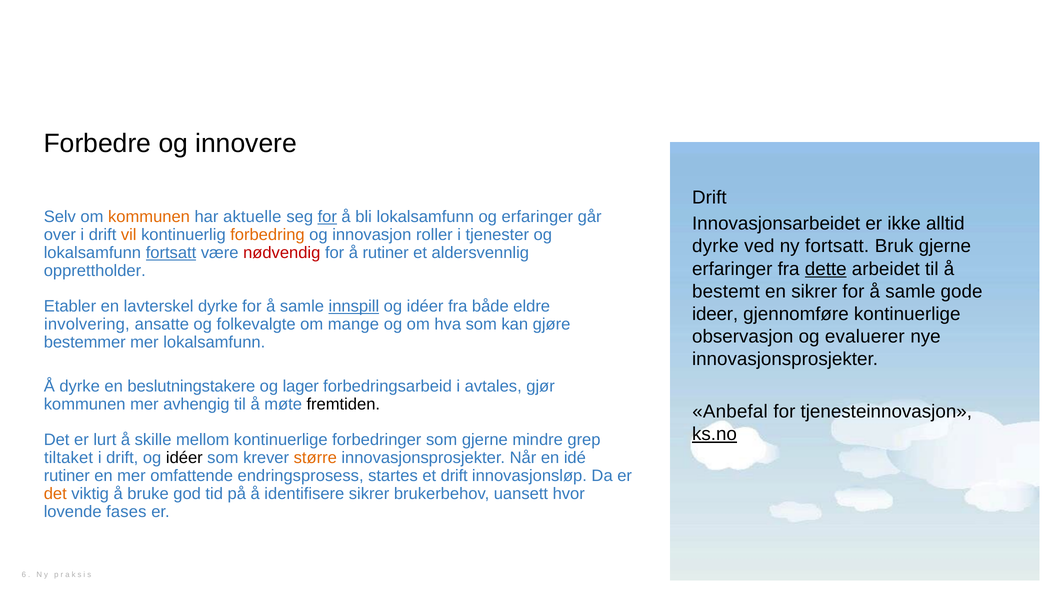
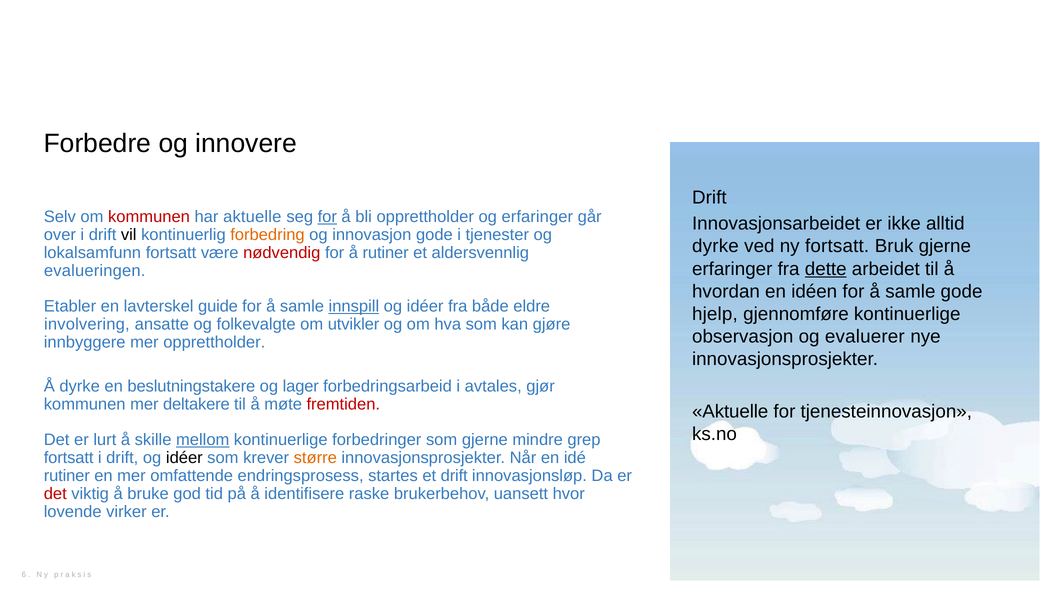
kommunen colour: orange -> red (149, 217)
bli lokalsamfunn: lokalsamfunn -> opprettholder (425, 217)
vil colour: orange -> black (129, 235)
innovasjon roller: roller -> gode (434, 235)
fortsatt underline: present -> none (171, 253)
opprettholder: opprettholder -> evalueringen (95, 271)
bestemt: bestemt -> hvordan (726, 291)
en sikrer: sikrer -> idéen (814, 291)
lavterskel dyrke: dyrke -> guide (218, 307)
ideer: ideer -> hjelp (715, 314)
mange: mange -> utvikler (354, 324)
bestemmer: bestemmer -> innbyggere (85, 342)
mer lokalsamfunn: lokalsamfunn -> opprettholder (214, 342)
avhengig: avhengig -> deltakere (196, 404)
fremtiden colour: black -> red (343, 404)
Anbefal: Anbefal -> Aktuelle (730, 412)
ks.no underline: present -> none (714, 434)
mellom underline: none -> present (203, 440)
tiltaket: tiltaket -> fortsatt (69, 458)
det colour: orange -> red (55, 494)
identifisere sikrer: sikrer -> raske (369, 494)
fases: fases -> virker (126, 512)
